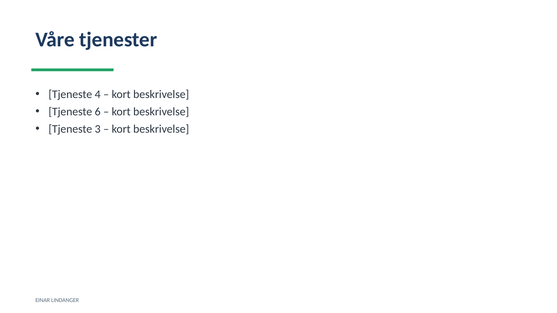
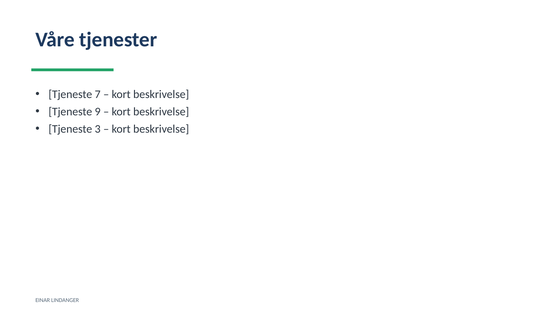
4: 4 -> 7 (98, 94)
6: 6 -> 9 (98, 112)
